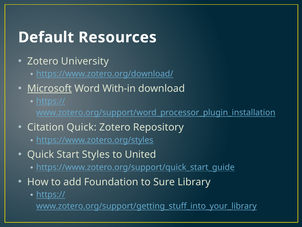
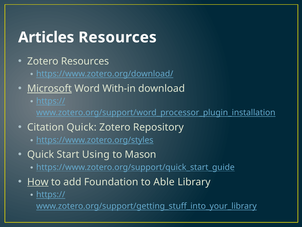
Default: Default -> Articles (46, 37)
Zotero University: University -> Resources (85, 61)
Styles: Styles -> Using (96, 154)
United: United -> Mason (140, 154)
How underline: none -> present (38, 182)
Sure: Sure -> Able (164, 182)
